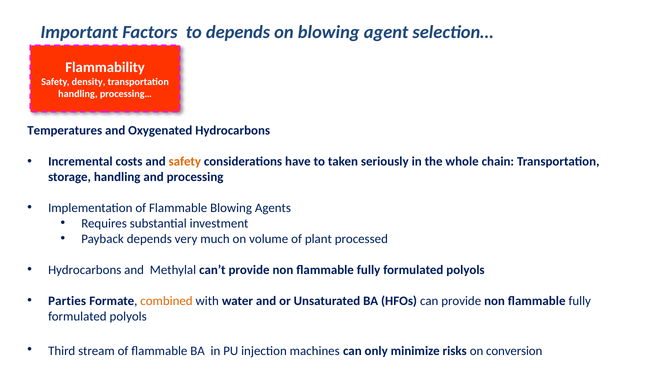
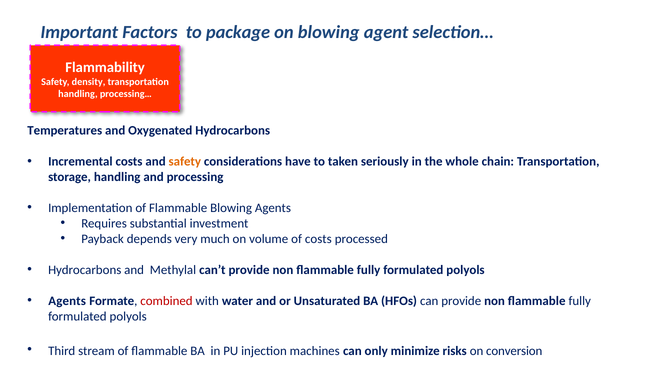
to depends: depends -> package (238, 32)
of plant: plant -> costs (318, 239)
Parties: Parties -> Agents (67, 301)
combined colour: orange -> red (166, 301)
